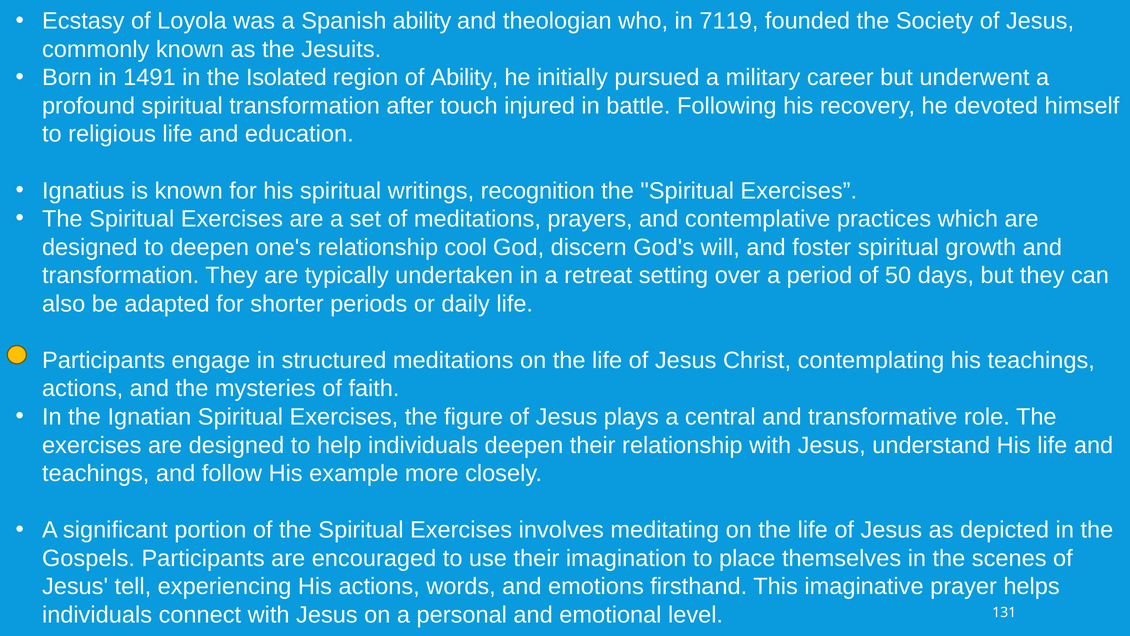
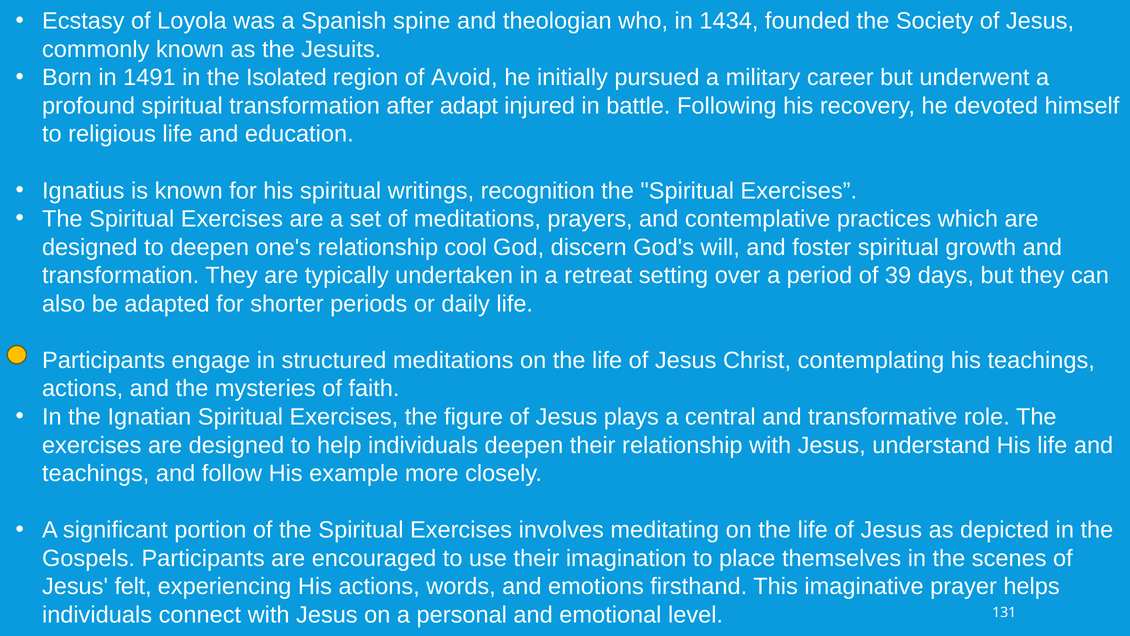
Spanish ability: ability -> spine (422, 21)
7119: 7119 -> 1434 (729, 21)
of Ability: Ability -> Avoid (464, 78)
touch: touch -> adapt (469, 106)
50: 50 -> 39 (898, 275)
tell: tell -> felt (133, 586)
